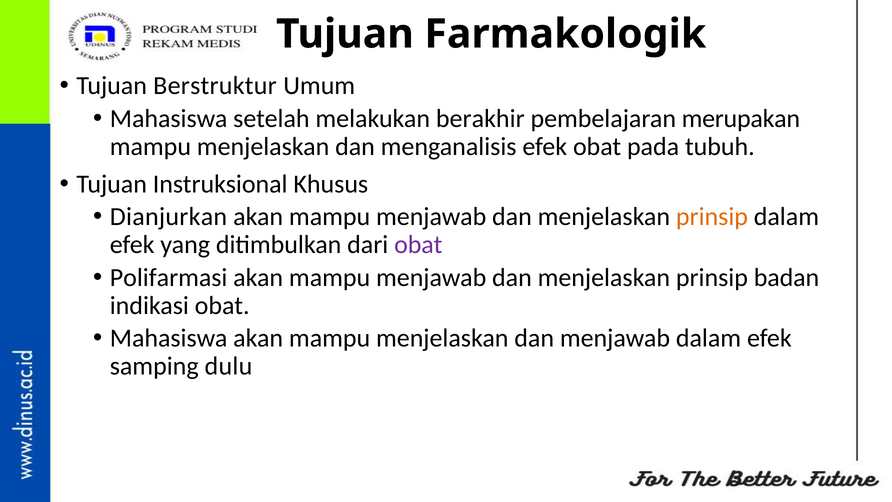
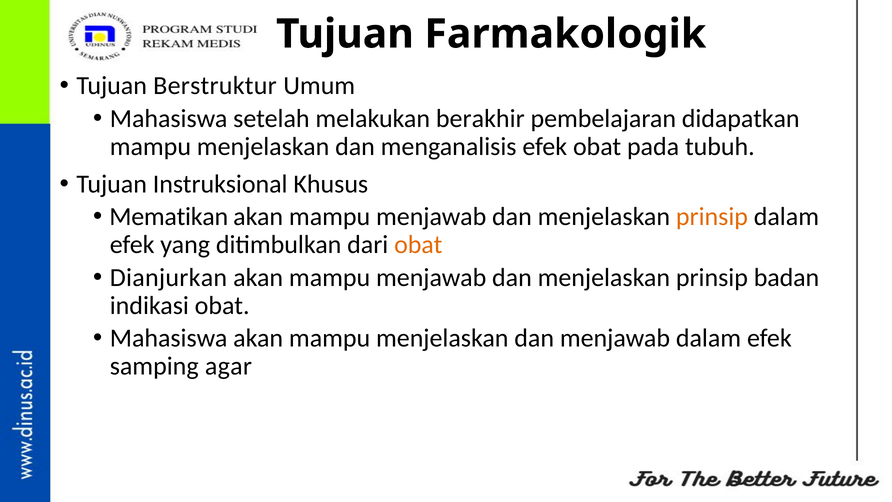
merupakan: merupakan -> didapatkan (741, 118)
Dianjurkan: Dianjurkan -> Mematikan (169, 217)
obat colour: purple -> orange (418, 245)
Polifarmasi: Polifarmasi -> Dianjurkan (168, 277)
dulu: dulu -> agar (228, 366)
